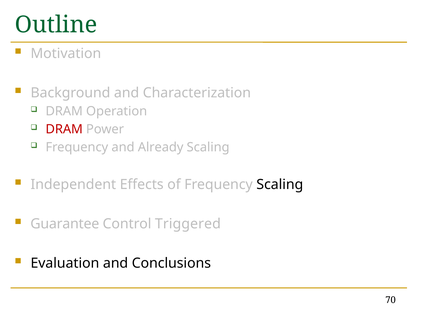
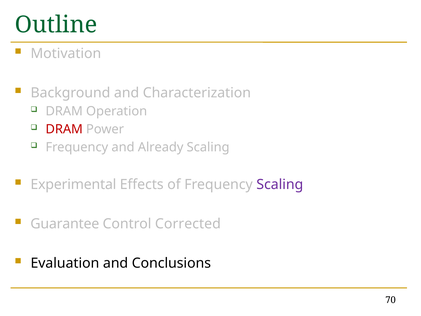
Independent: Independent -> Experimental (73, 184)
Scaling colour: black -> purple (280, 184)
Triggered: Triggered -> Corrected (188, 224)
